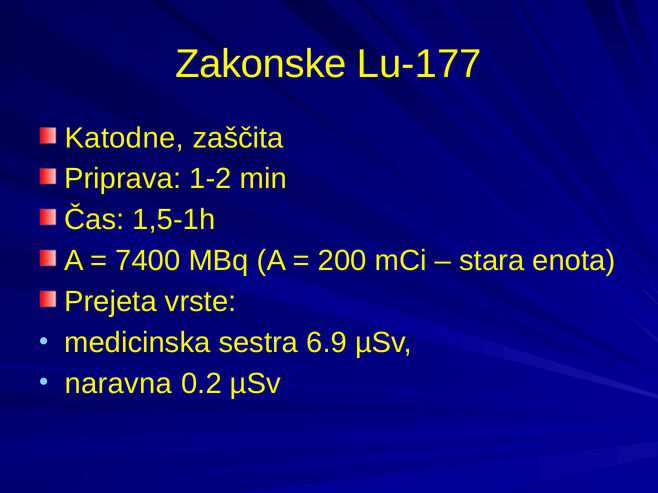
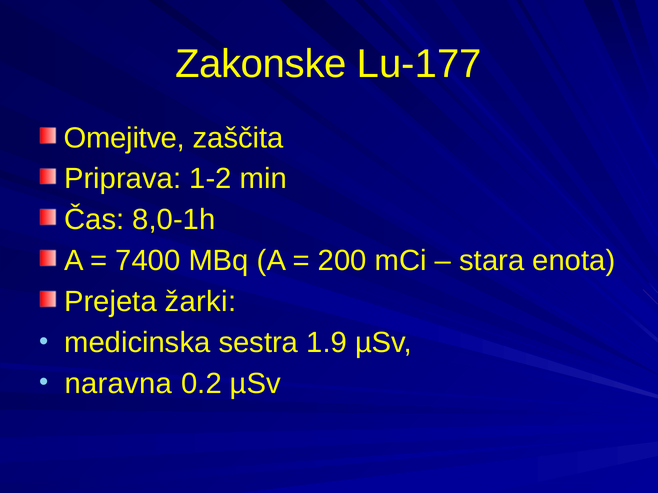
Katodne: Katodne -> Omejitve (124, 138)
1,5-1h: 1,5-1h -> 8,0-1h (174, 220)
vrste: vrste -> žarki (201, 302)
6.9: 6.9 -> 1.9 (327, 343)
